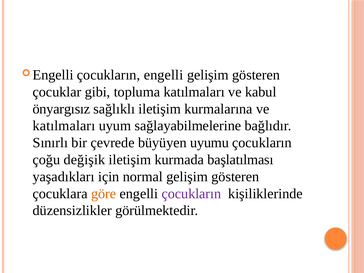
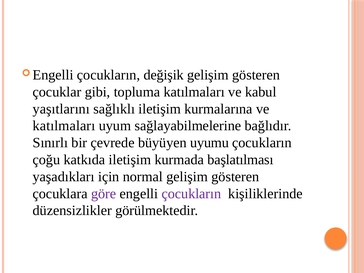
çocukların engelli: engelli -> değişik (164, 75)
önyargısız: önyargısız -> yaşıtlarını (61, 109)
değişik: değişik -> katkıda (84, 160)
göre colour: orange -> purple (104, 194)
